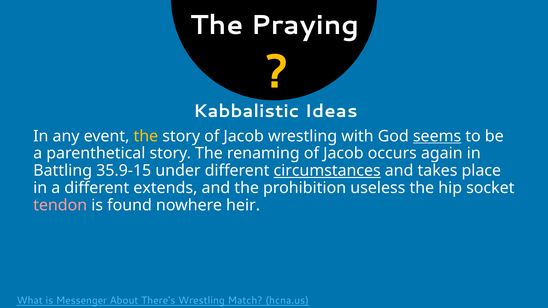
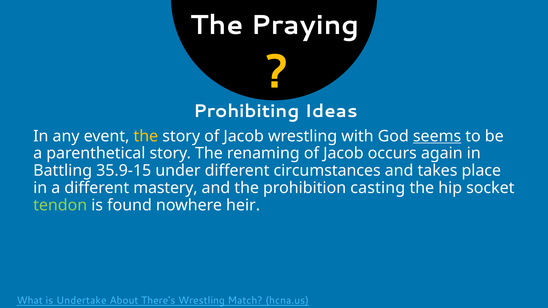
Kabbalistic: Kabbalistic -> Prohibiting (246, 111)
circumstances underline: present -> none (327, 171)
extends: extends -> mastery (165, 188)
useless: useless -> casting (378, 188)
tendon colour: pink -> light green (60, 205)
Messenger: Messenger -> Undertake (81, 301)
